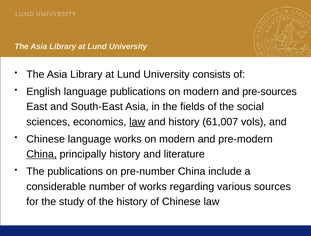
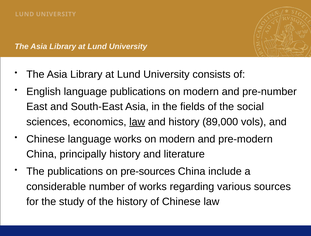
pre-sources: pre-sources -> pre-number (269, 92)
61,007: 61,007 -> 89,000 (220, 122)
China underline: present -> none (42, 154)
pre-number: pre-number -> pre-sources (148, 172)
